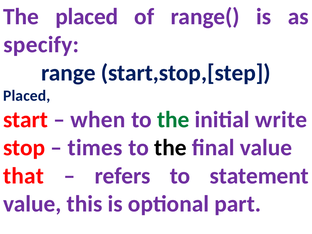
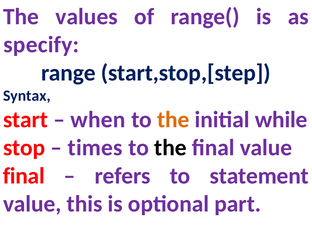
The placed: placed -> values (87, 17)
Placed: Placed -> Syntax (27, 96)
the colour: green -> orange (173, 120)
write: write -> while (281, 120)
that: that -> final (24, 176)
